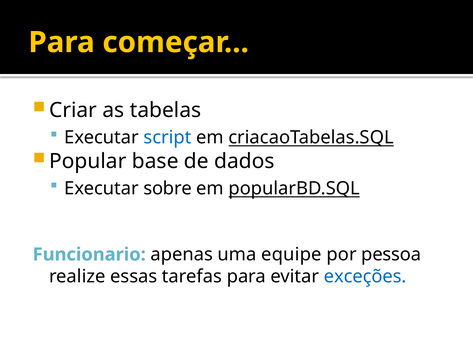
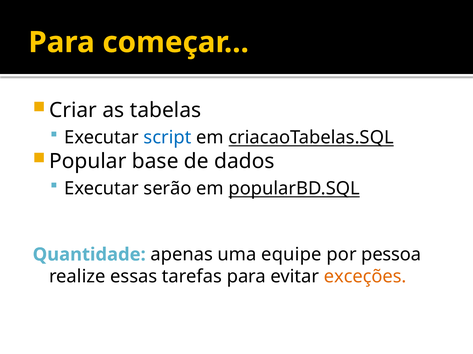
sobre: sobre -> serão (168, 189)
Funcionario: Funcionario -> Quantidade (89, 255)
exceções colour: blue -> orange (365, 277)
